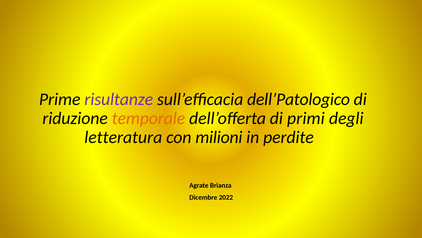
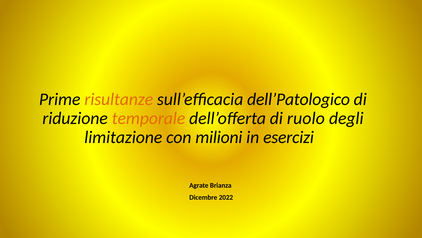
risultanze colour: purple -> orange (119, 99)
primi: primi -> ruolo (306, 118)
letteratura: letteratura -> limitazione (123, 137)
perdite: perdite -> esercizi (289, 137)
